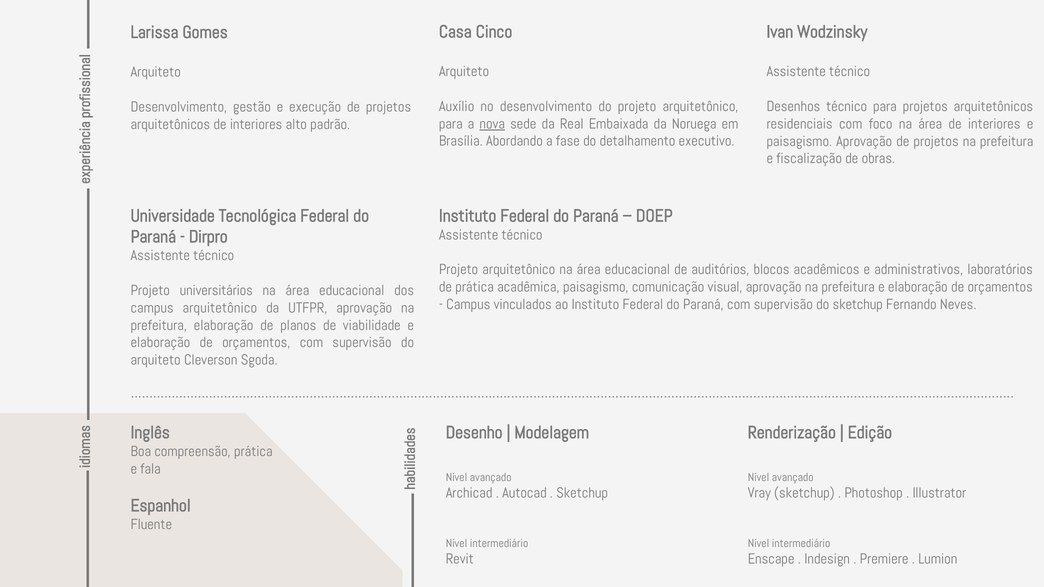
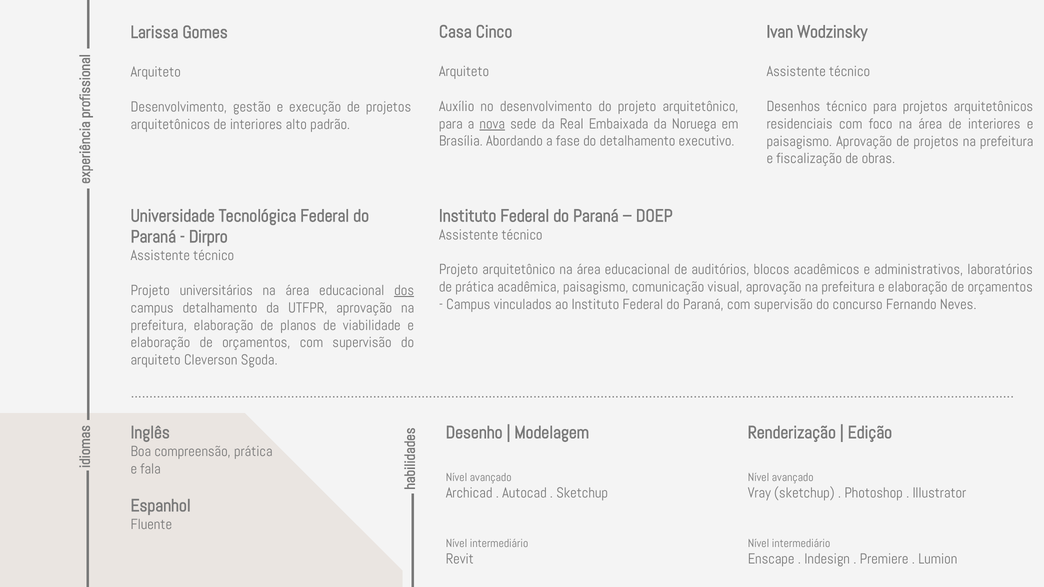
dos underline: none -> present (404, 291)
do sketchup: sketchup -> concurso (858, 305)
campus arquitetônico: arquitetônico -> detalhamento (220, 308)
